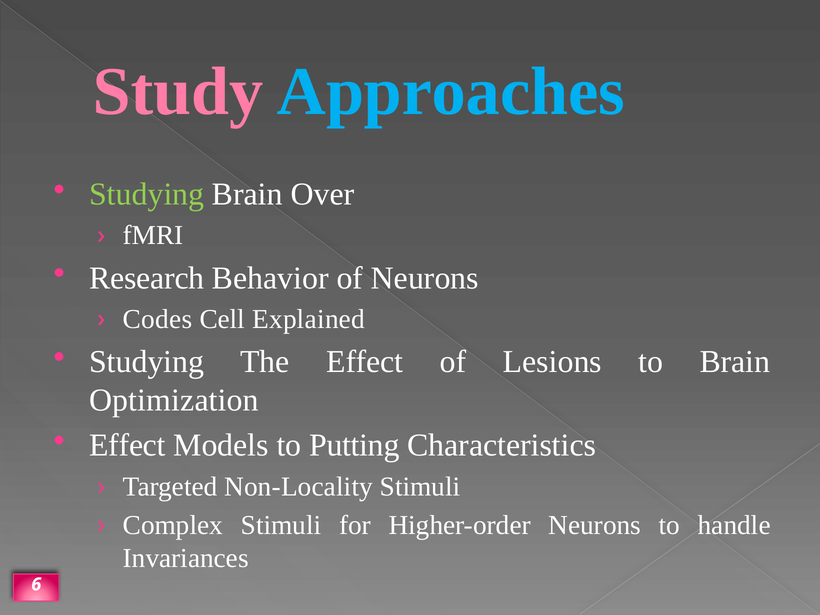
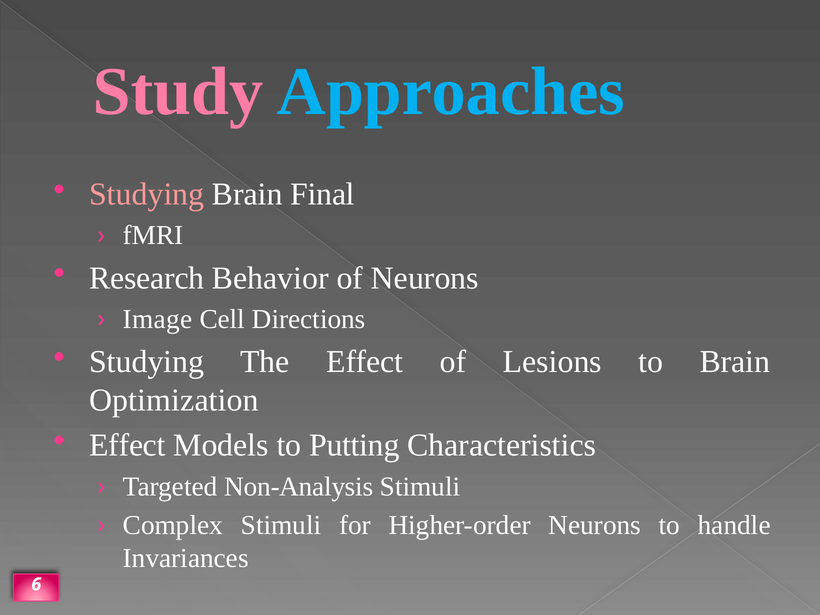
Studying colour: light green -> pink (147, 194)
Over: Over -> Final (323, 194)
Codes: Codes -> Image (158, 319)
Explained: Explained -> Directions (309, 319)
Non-Locality: Non-Locality -> Non-Analysis (299, 486)
